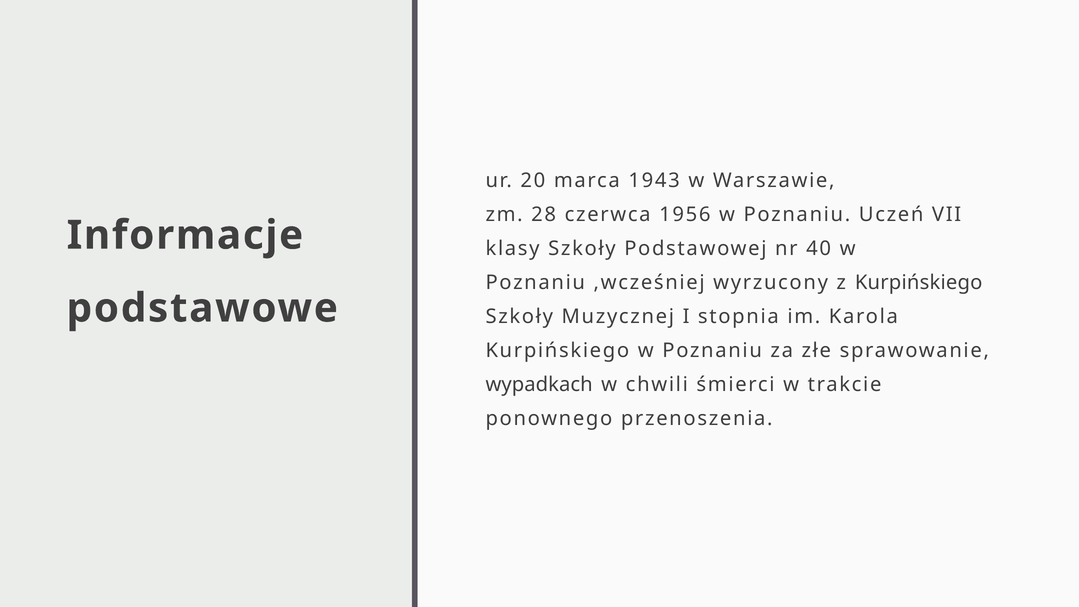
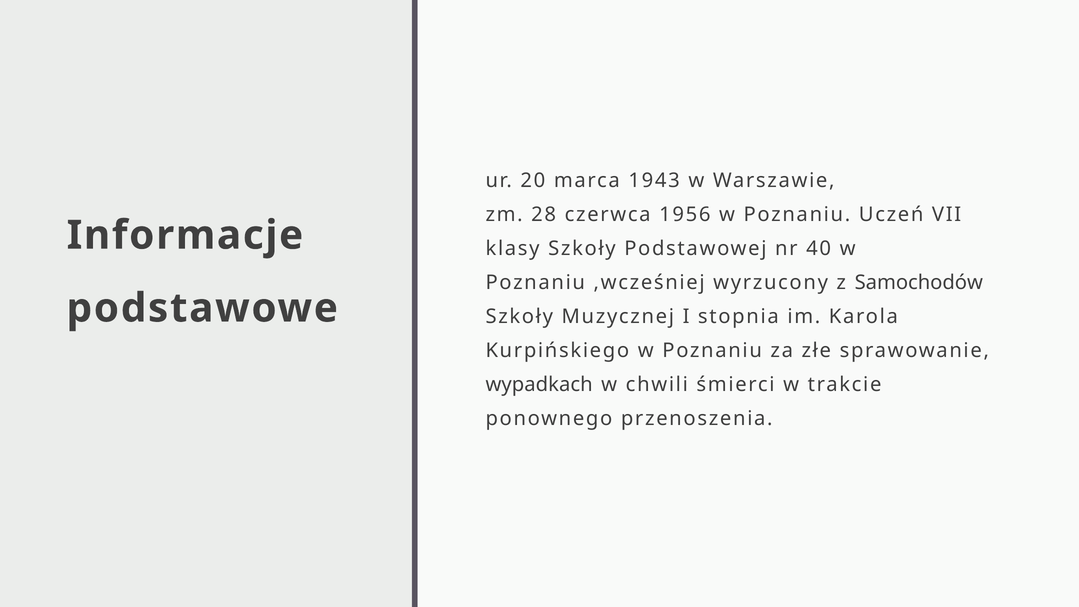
z Kurpińskiego: Kurpińskiego -> Samochodów (919, 282)
